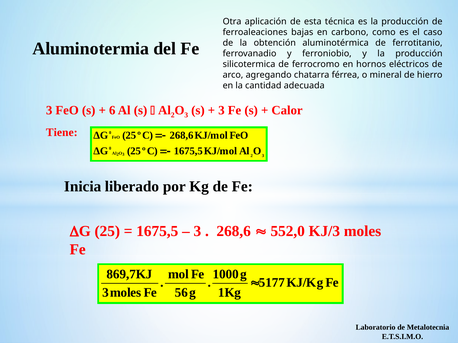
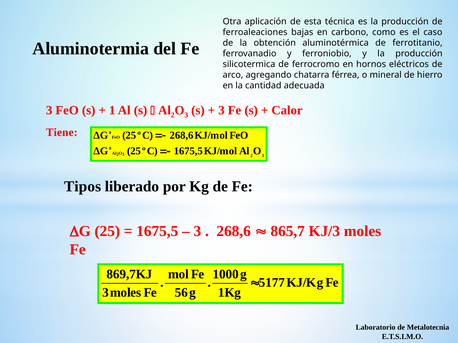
6: 6 -> 1 (112, 110)
Inicia: Inicia -> Tipos (83, 187)
552,0: 552,0 -> 865,7 (288, 231)
